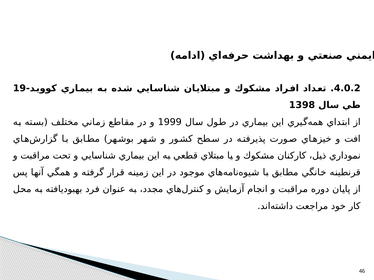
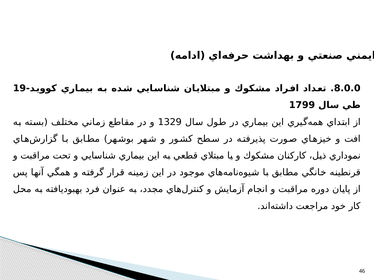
4.0.2: 4.0.2 -> 8.0.0 (347, 89)
1398: 1398 -> 1799 (302, 105)
1999: 1999 -> 1329 (170, 122)
